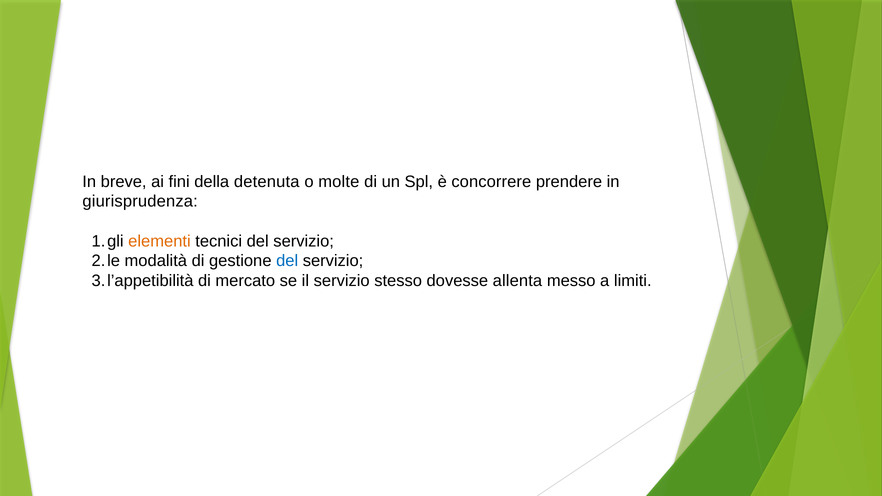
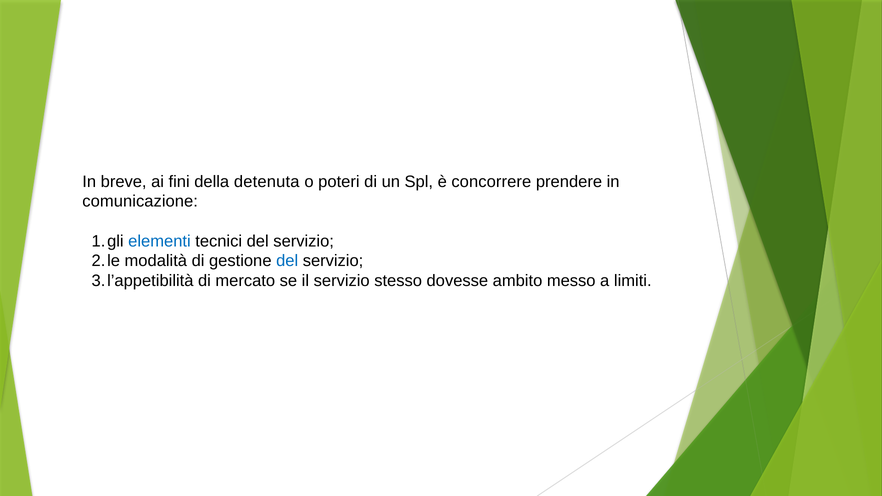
molte: molte -> poteri (339, 182)
giurisprudenza: giurisprudenza -> comunicazione (140, 201)
elementi colour: orange -> blue (159, 241)
allenta: allenta -> ambito (518, 281)
